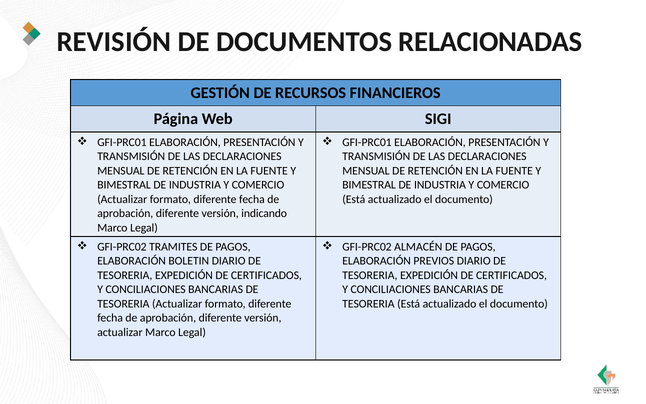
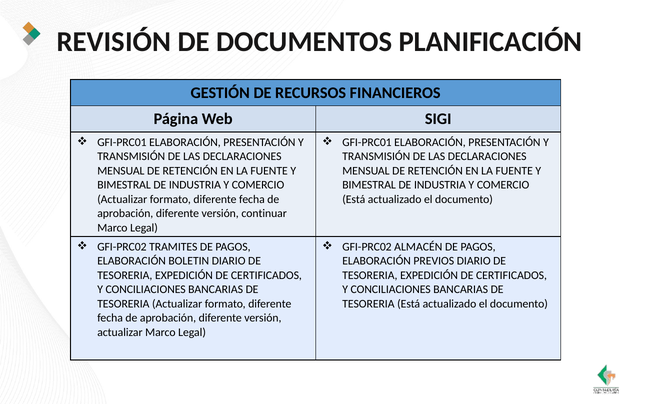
RELACIONADAS: RELACIONADAS -> PLANIFICACIÓN (490, 42)
indicando: indicando -> continuar (264, 213)
